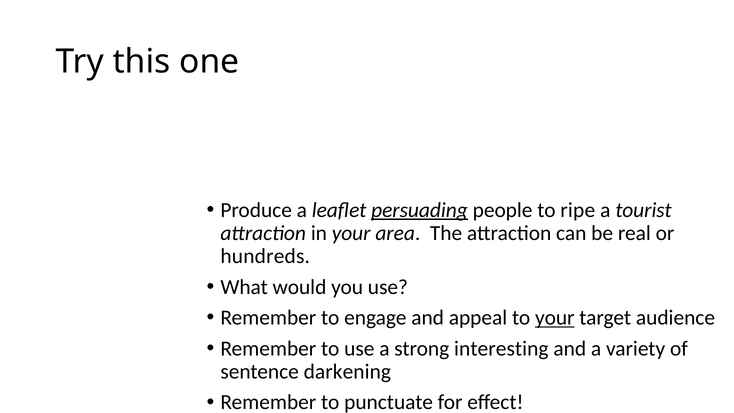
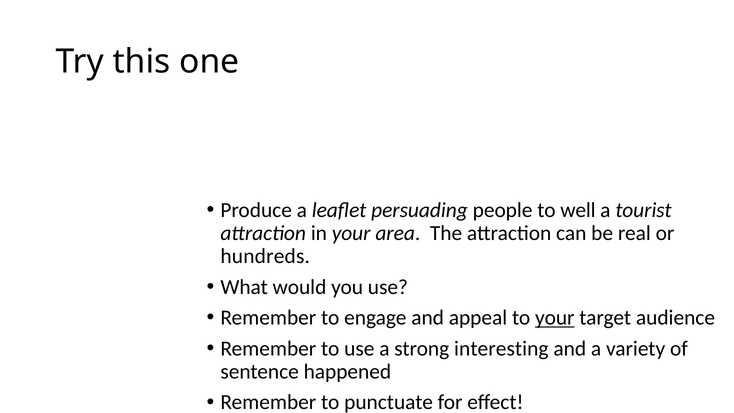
persuading underline: present -> none (419, 210)
ripe: ripe -> well (578, 210)
darkening: darkening -> happened (347, 371)
